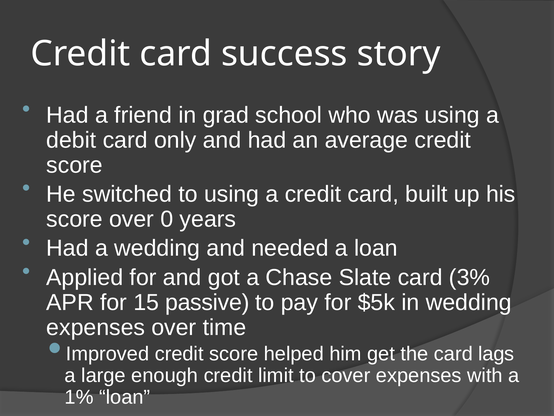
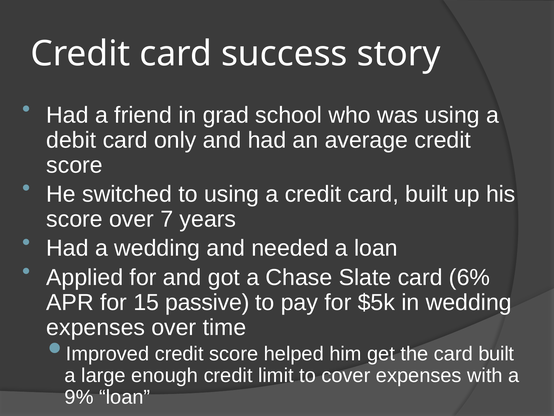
0: 0 -> 7 (167, 219)
3%: 3% -> 6% (470, 277)
the card lags: lags -> built (496, 353)
1%: 1% -> 9% (79, 397)
